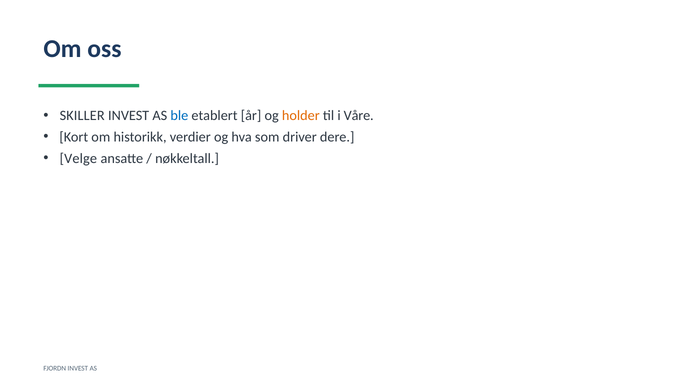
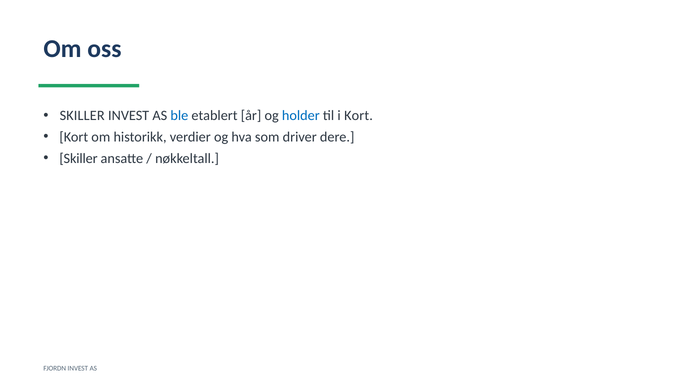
holder colour: orange -> blue (301, 116)
i Våre: Våre -> Kort (359, 116)
Velge: Velge -> Skiller (78, 158)
